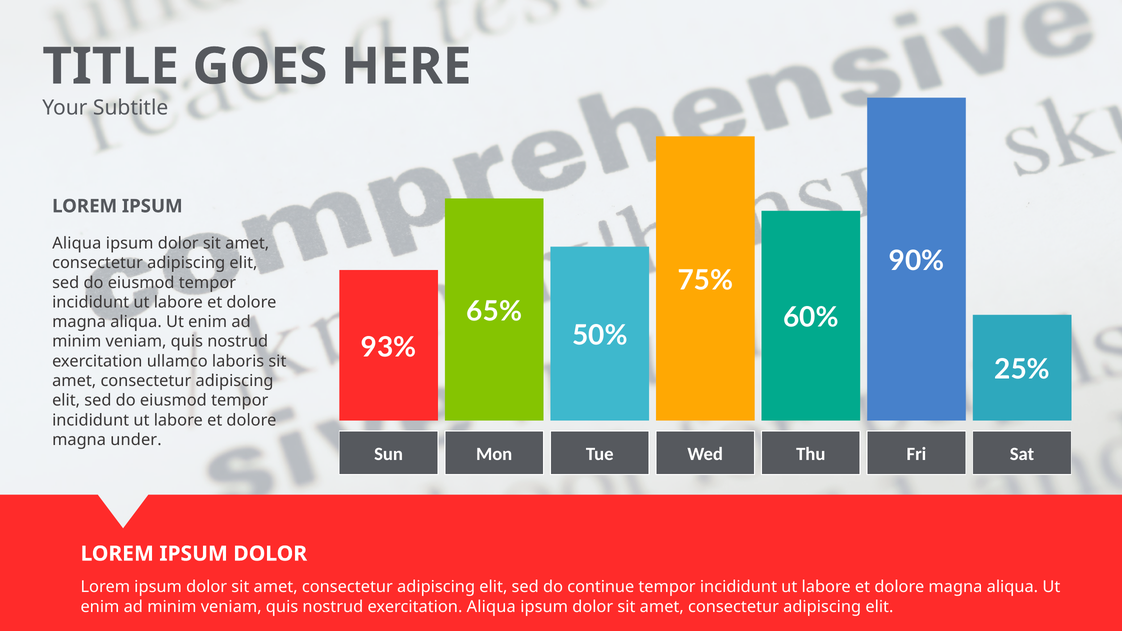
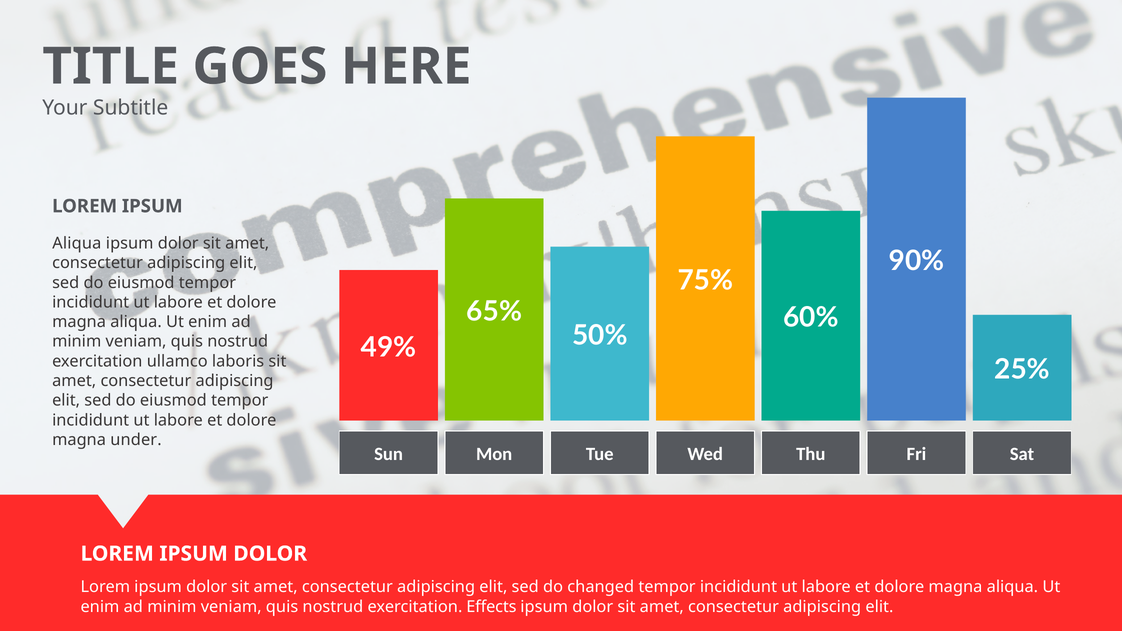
93%: 93% -> 49% (389, 347)
continue: continue -> changed (601, 587)
exercitation Aliqua: Aliqua -> Effects (491, 607)
